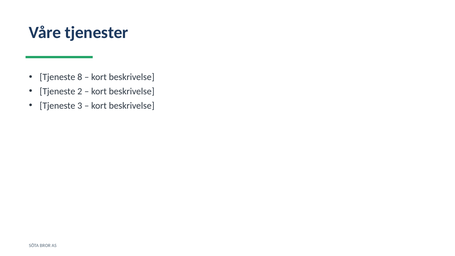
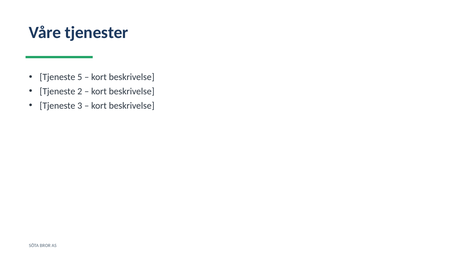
8: 8 -> 5 (80, 77)
